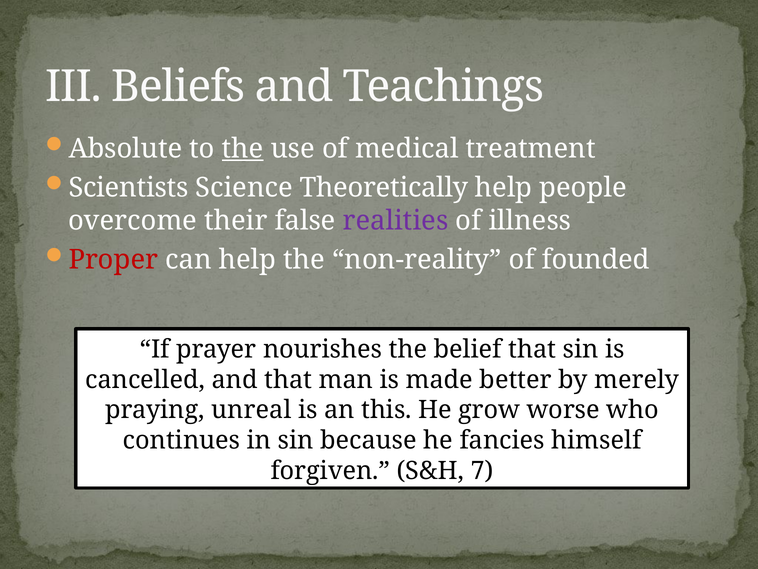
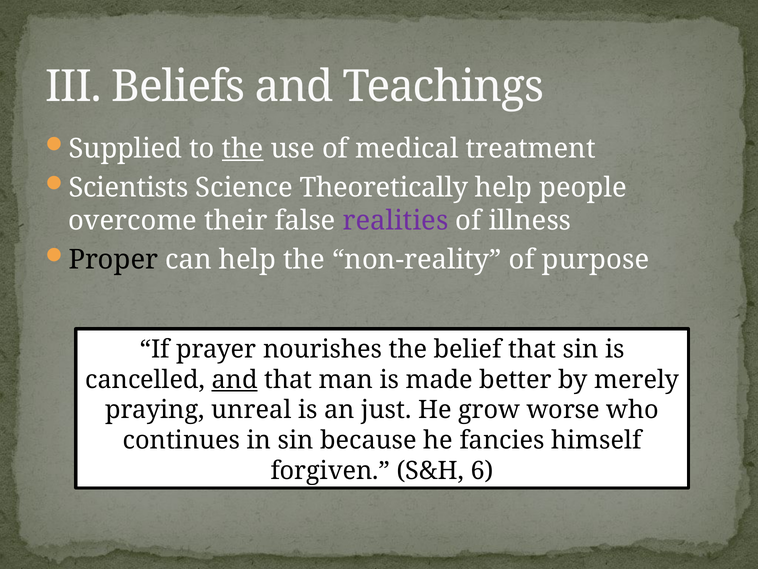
Absolute: Absolute -> Supplied (125, 148)
Proper colour: red -> black (113, 260)
founded: founded -> purpose (596, 260)
and underline: none -> present (235, 379)
this: this -> just (386, 410)
7: 7 -> 6 (482, 470)
